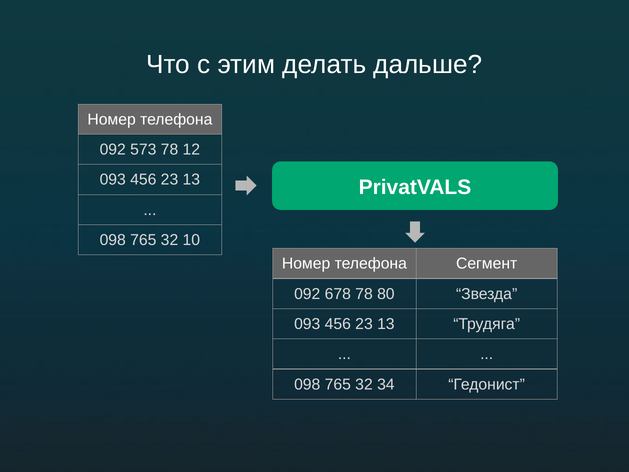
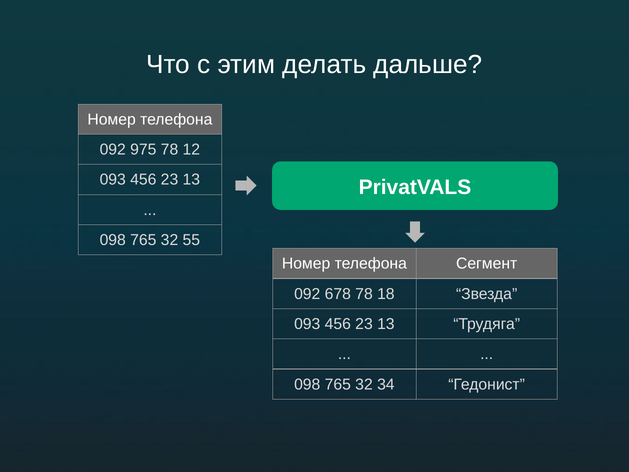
573: 573 -> 975 (143, 150)
10: 10 -> 55 (191, 240)
80: 80 -> 18 (386, 294)
